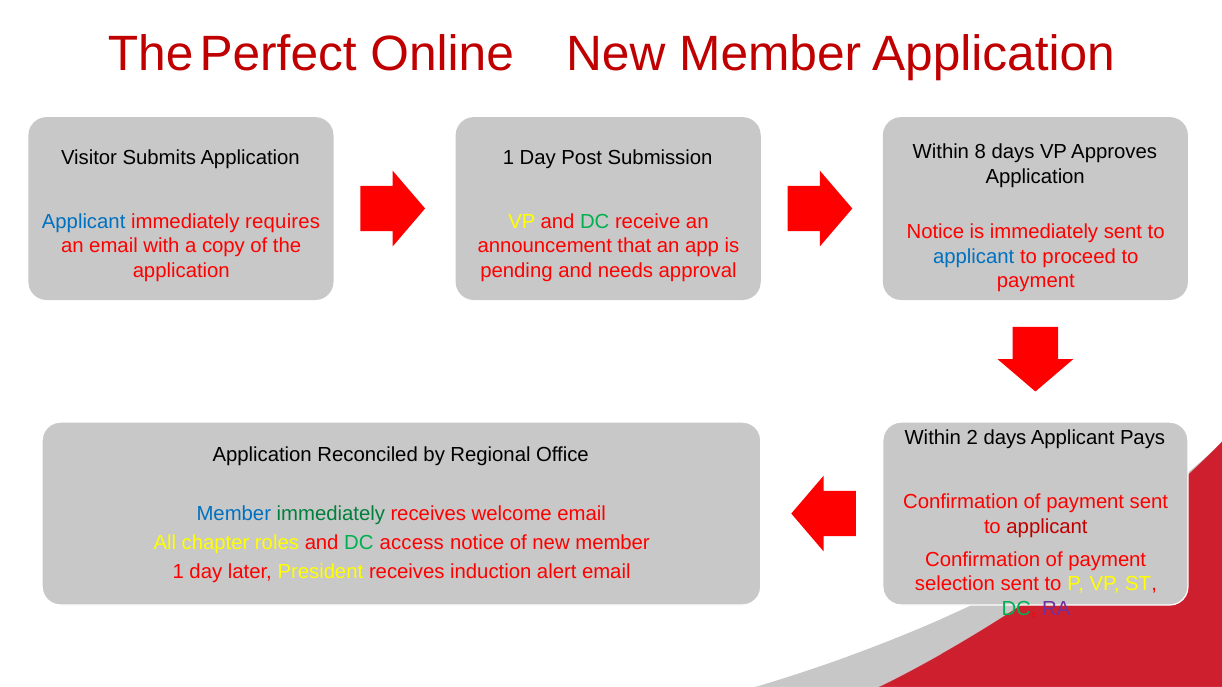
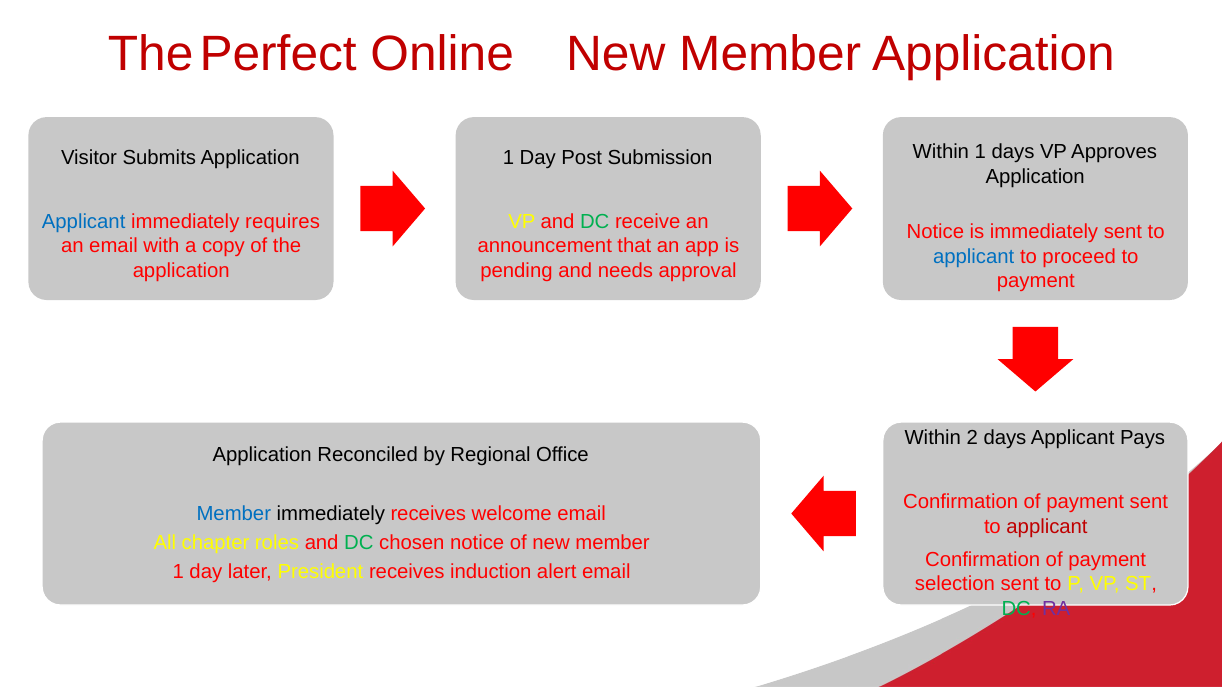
Within 8: 8 -> 1 (980, 152)
immediately colour: green -> black (331, 514)
access: access -> chosen (412, 543)
